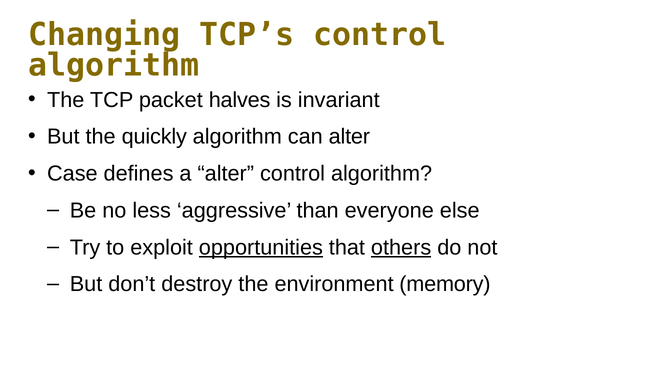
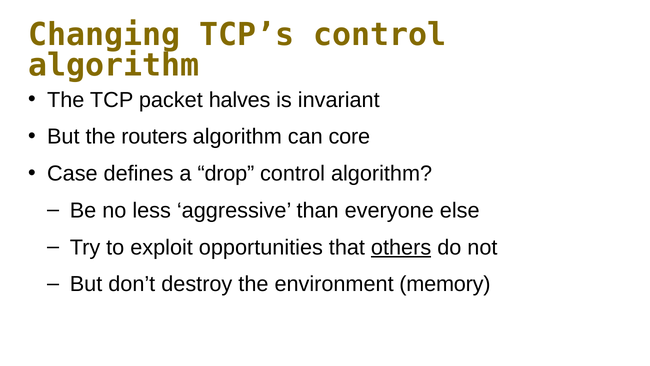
quickly: quickly -> routers (154, 137)
can alter: alter -> core (349, 137)
a alter: alter -> drop (226, 173)
opportunities underline: present -> none (261, 247)
